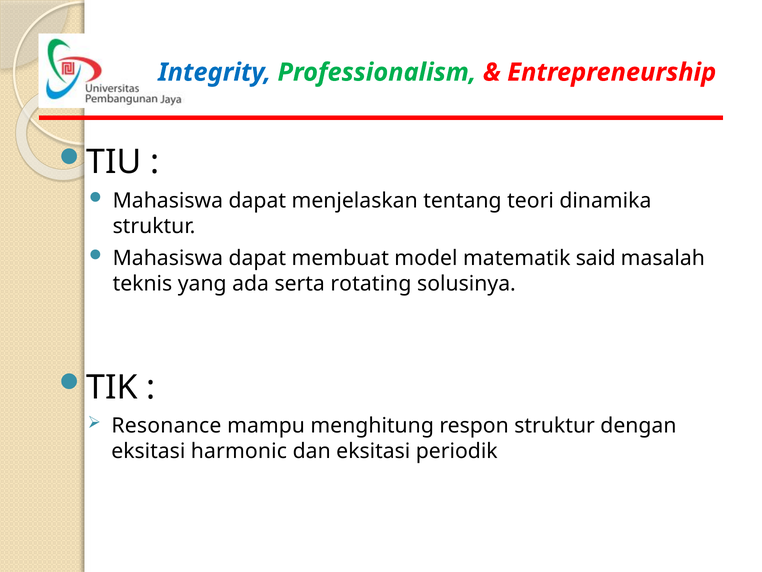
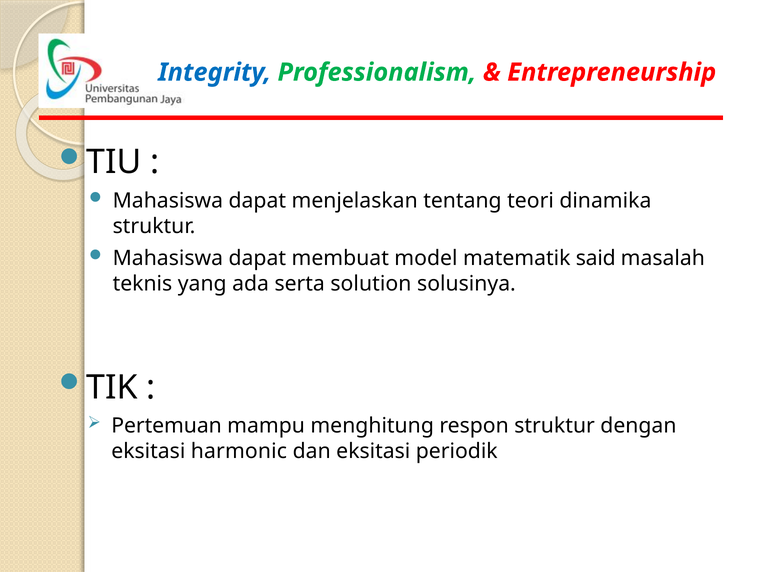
rotating: rotating -> solution (371, 283)
Resonance: Resonance -> Pertemuan (167, 426)
